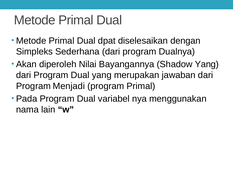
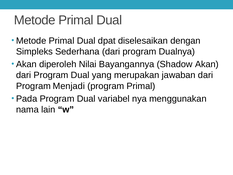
Shadow Yang: Yang -> Akan (207, 64)
